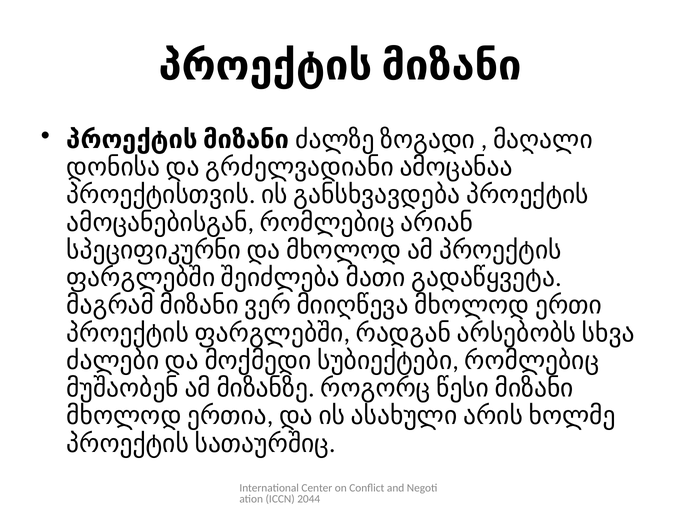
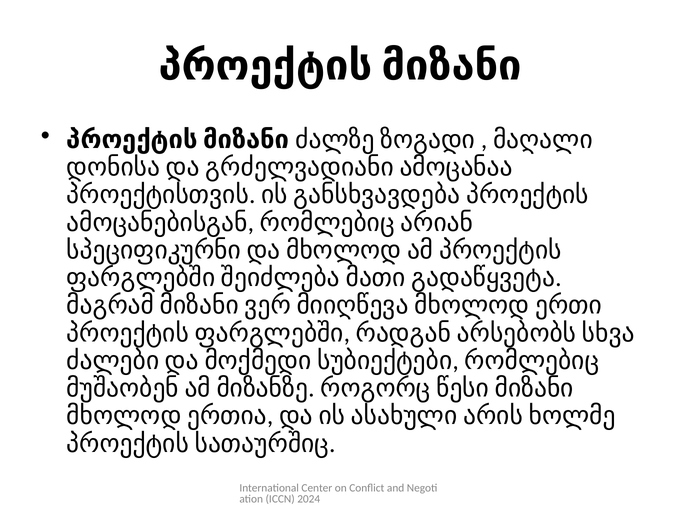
2044: 2044 -> 2024 (309, 499)
